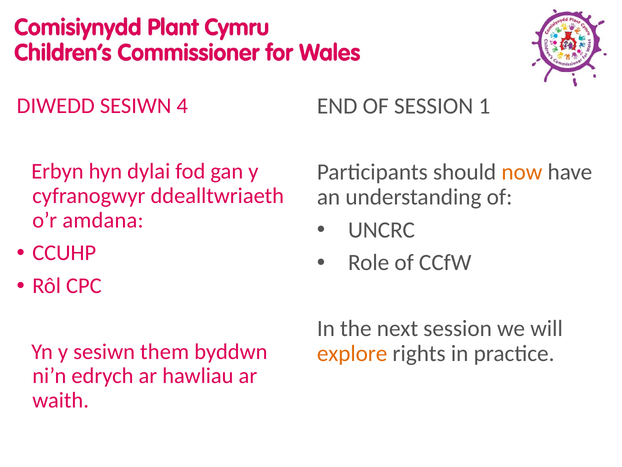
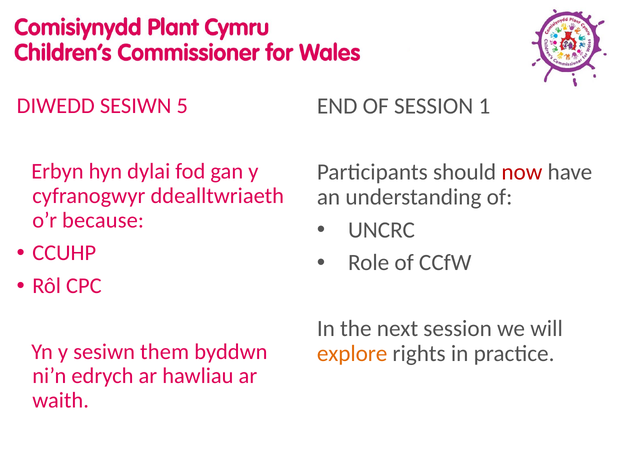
4: 4 -> 5 (182, 106)
now colour: orange -> red (522, 172)
amdana: amdana -> because (103, 220)
